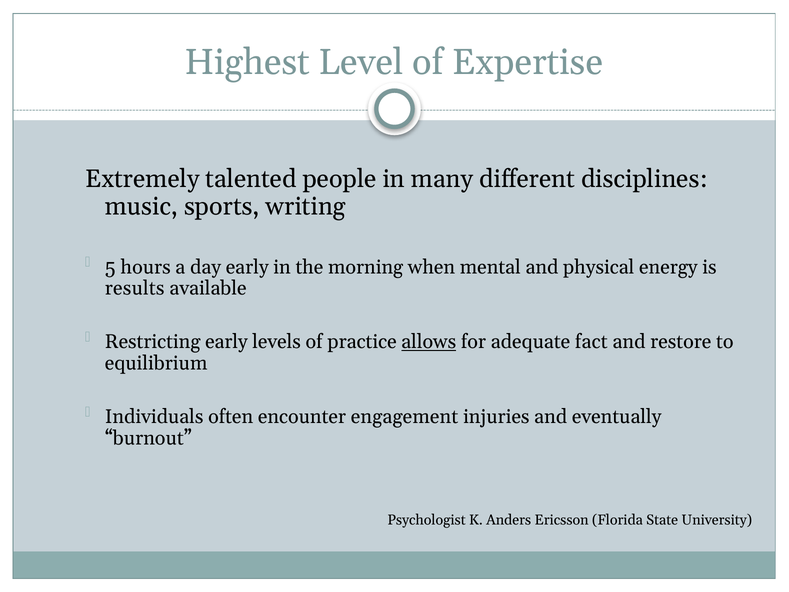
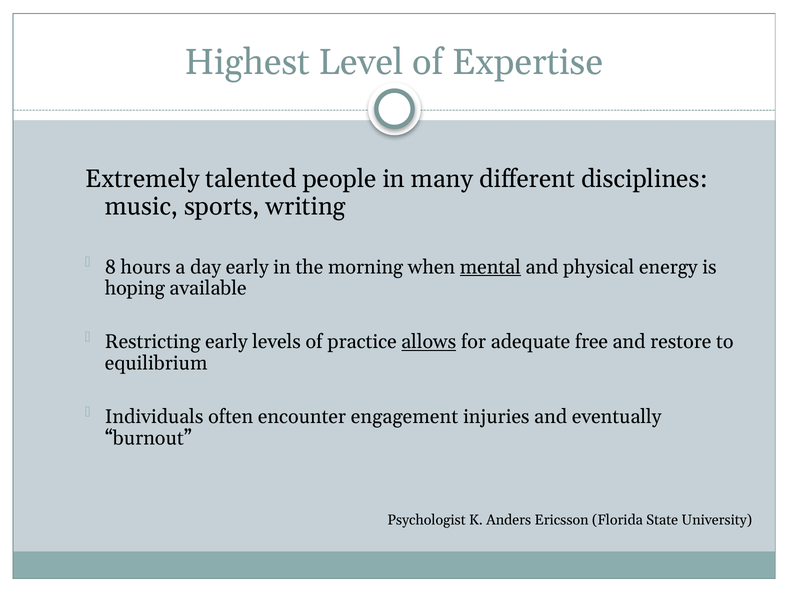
5: 5 -> 8 (110, 267)
mental underline: none -> present (490, 267)
results: results -> hoping (135, 288)
fact: fact -> free (591, 342)
